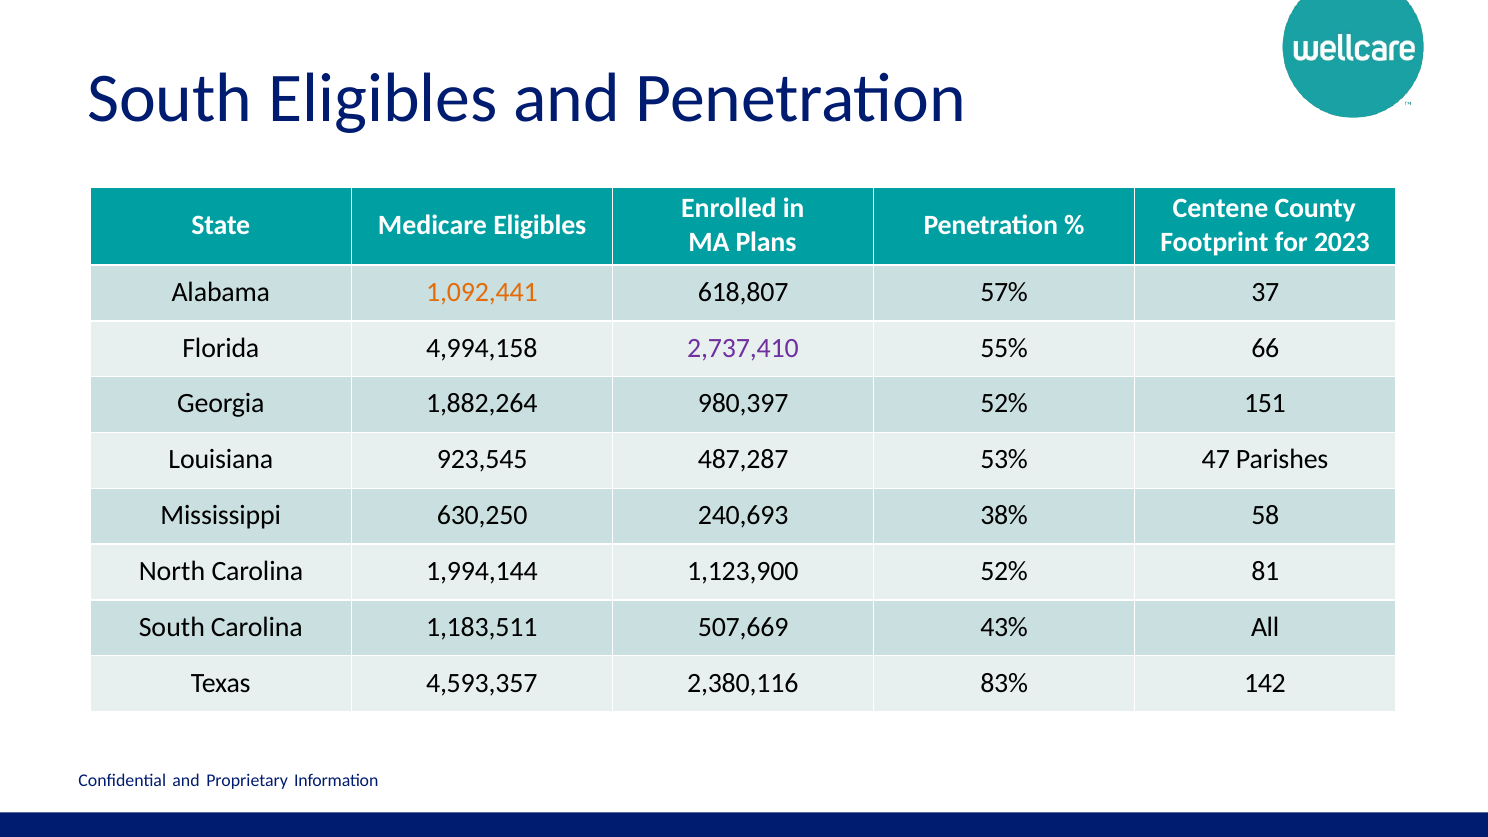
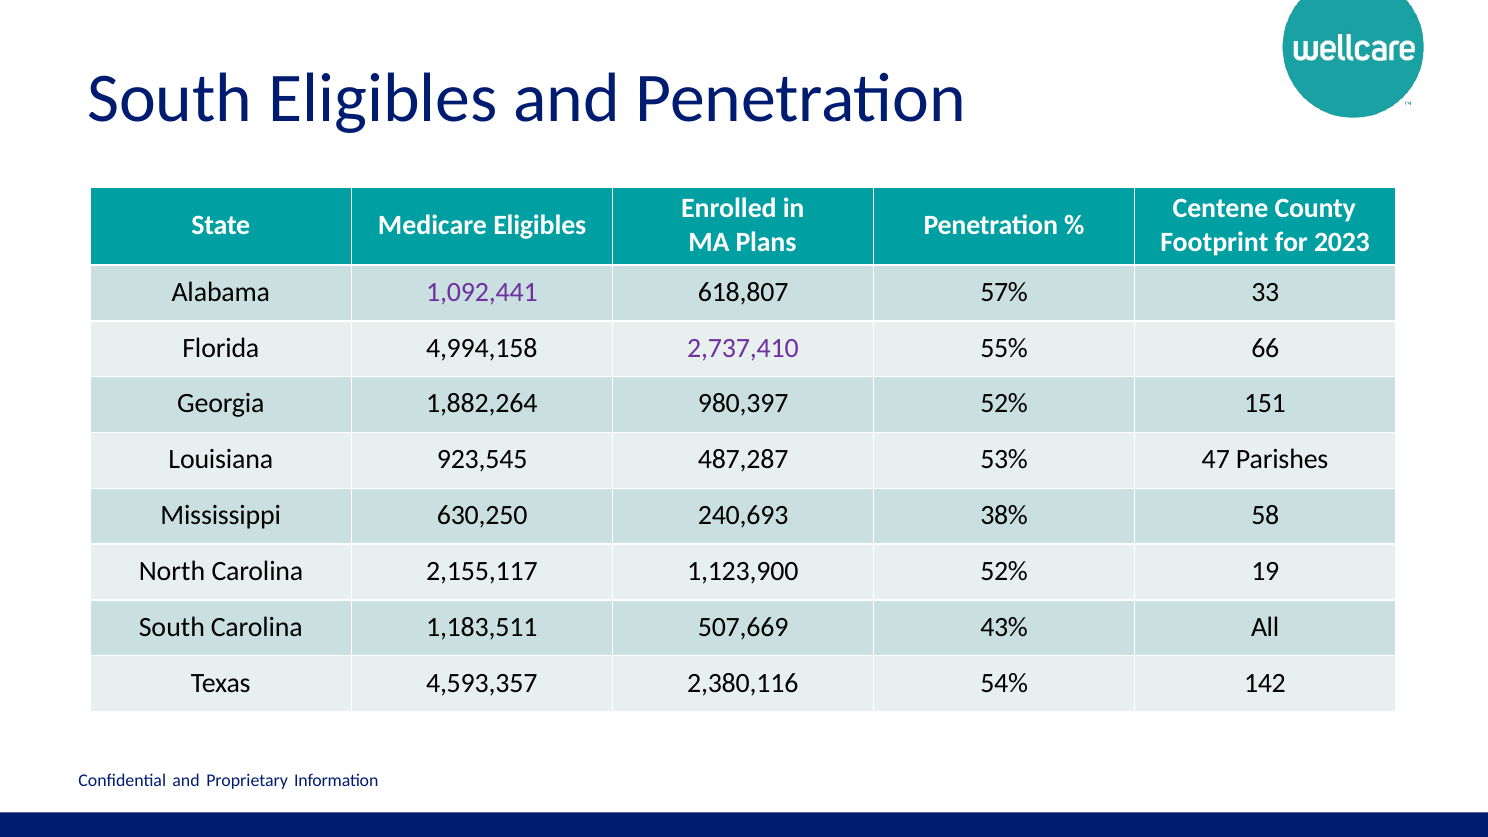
1,092,441 colour: orange -> purple (482, 292)
37: 37 -> 33 (1265, 292)
1,994,144: 1,994,144 -> 2,155,117 (482, 571)
81: 81 -> 19 (1265, 571)
83%: 83% -> 54% (1004, 683)
